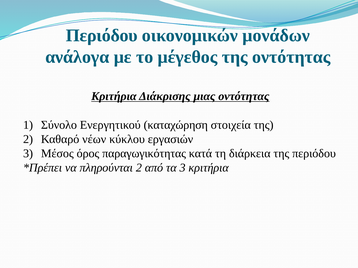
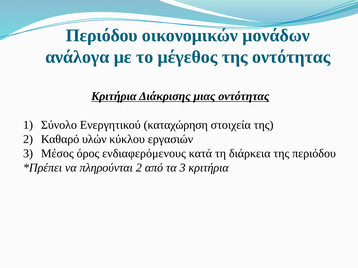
νέων: νέων -> υλών (94, 139)
παραγωγικότητας: παραγωγικότητας -> ενδιαφερόμενους (144, 154)
